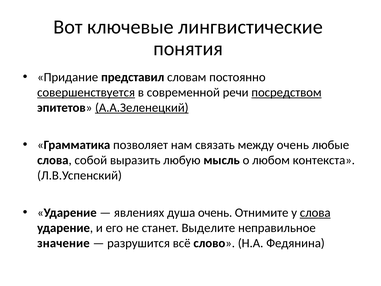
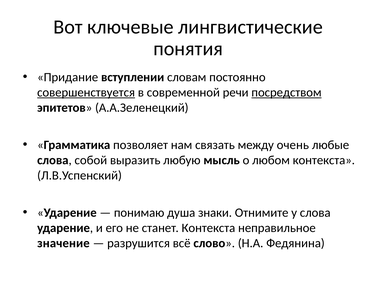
представил: представил -> вступлении (133, 77)
А.А.Зеленецкий underline: present -> none (142, 108)
явлениях: явлениях -> понимаю (139, 213)
душа очень: очень -> знаки (215, 213)
слова underline: present -> none (315, 213)
станет Выделите: Выделите -> Контекста (208, 228)
